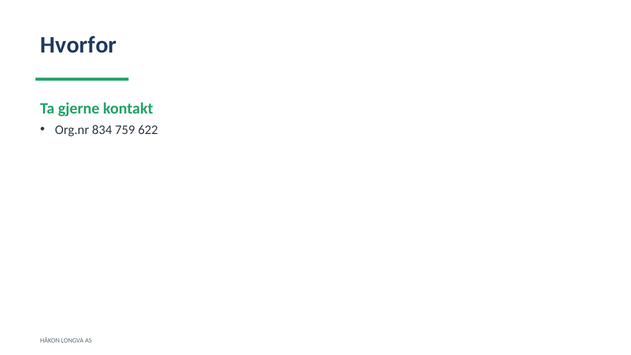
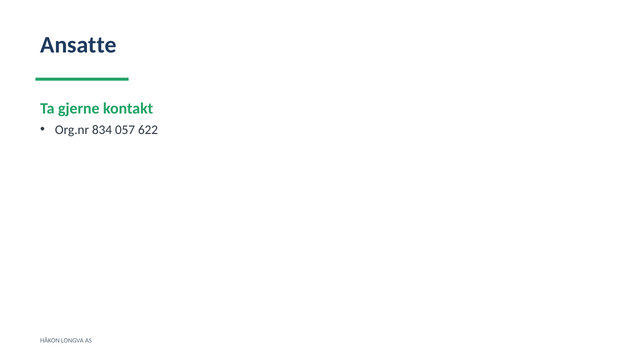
Hvorfor: Hvorfor -> Ansatte (79, 45)
759: 759 -> 057 (125, 130)
